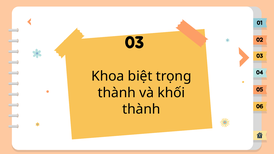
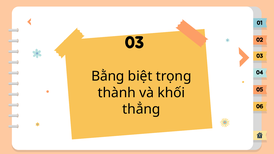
Khoa: Khoa -> Bằng (108, 76)
thành: thành -> thẳng (141, 109)
